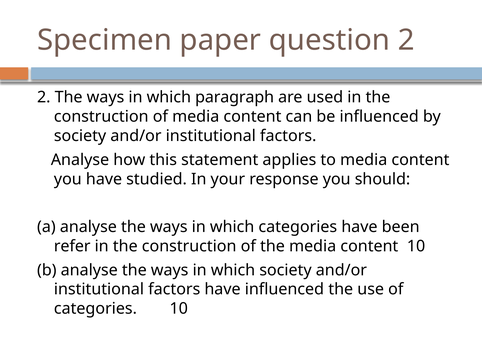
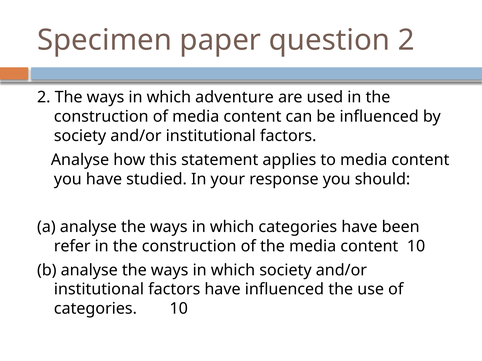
paragraph: paragraph -> adventure (234, 97)
